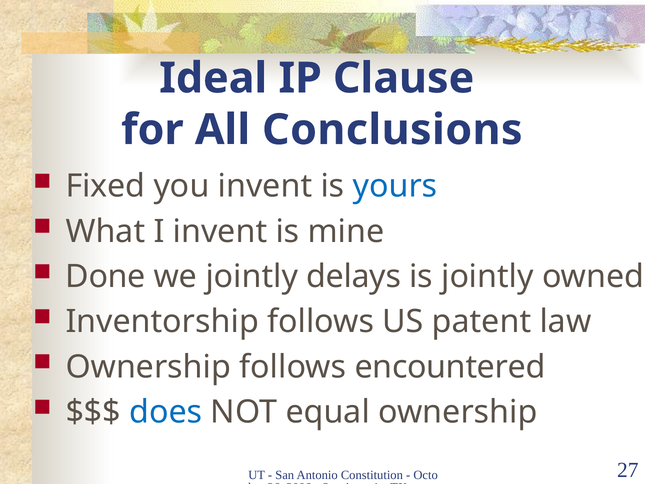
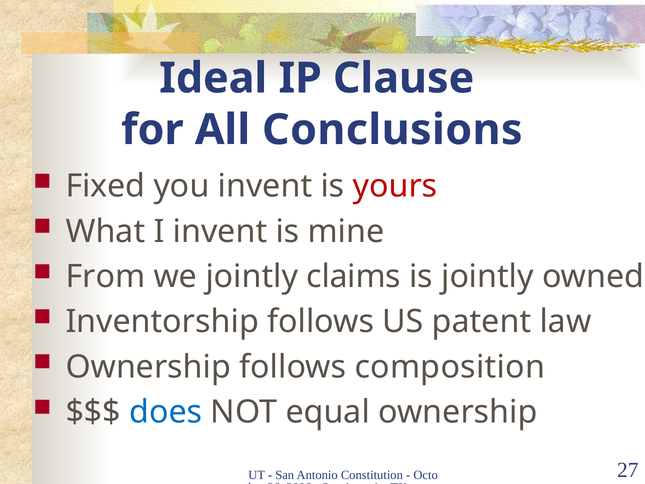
yours colour: blue -> red (395, 186)
Done: Done -> From (105, 276)
delays: delays -> claims (354, 276)
encountered: encountered -> composition (450, 367)
